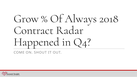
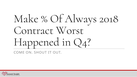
Grow: Grow -> Make (26, 19)
Radar: Radar -> Worst (70, 30)
